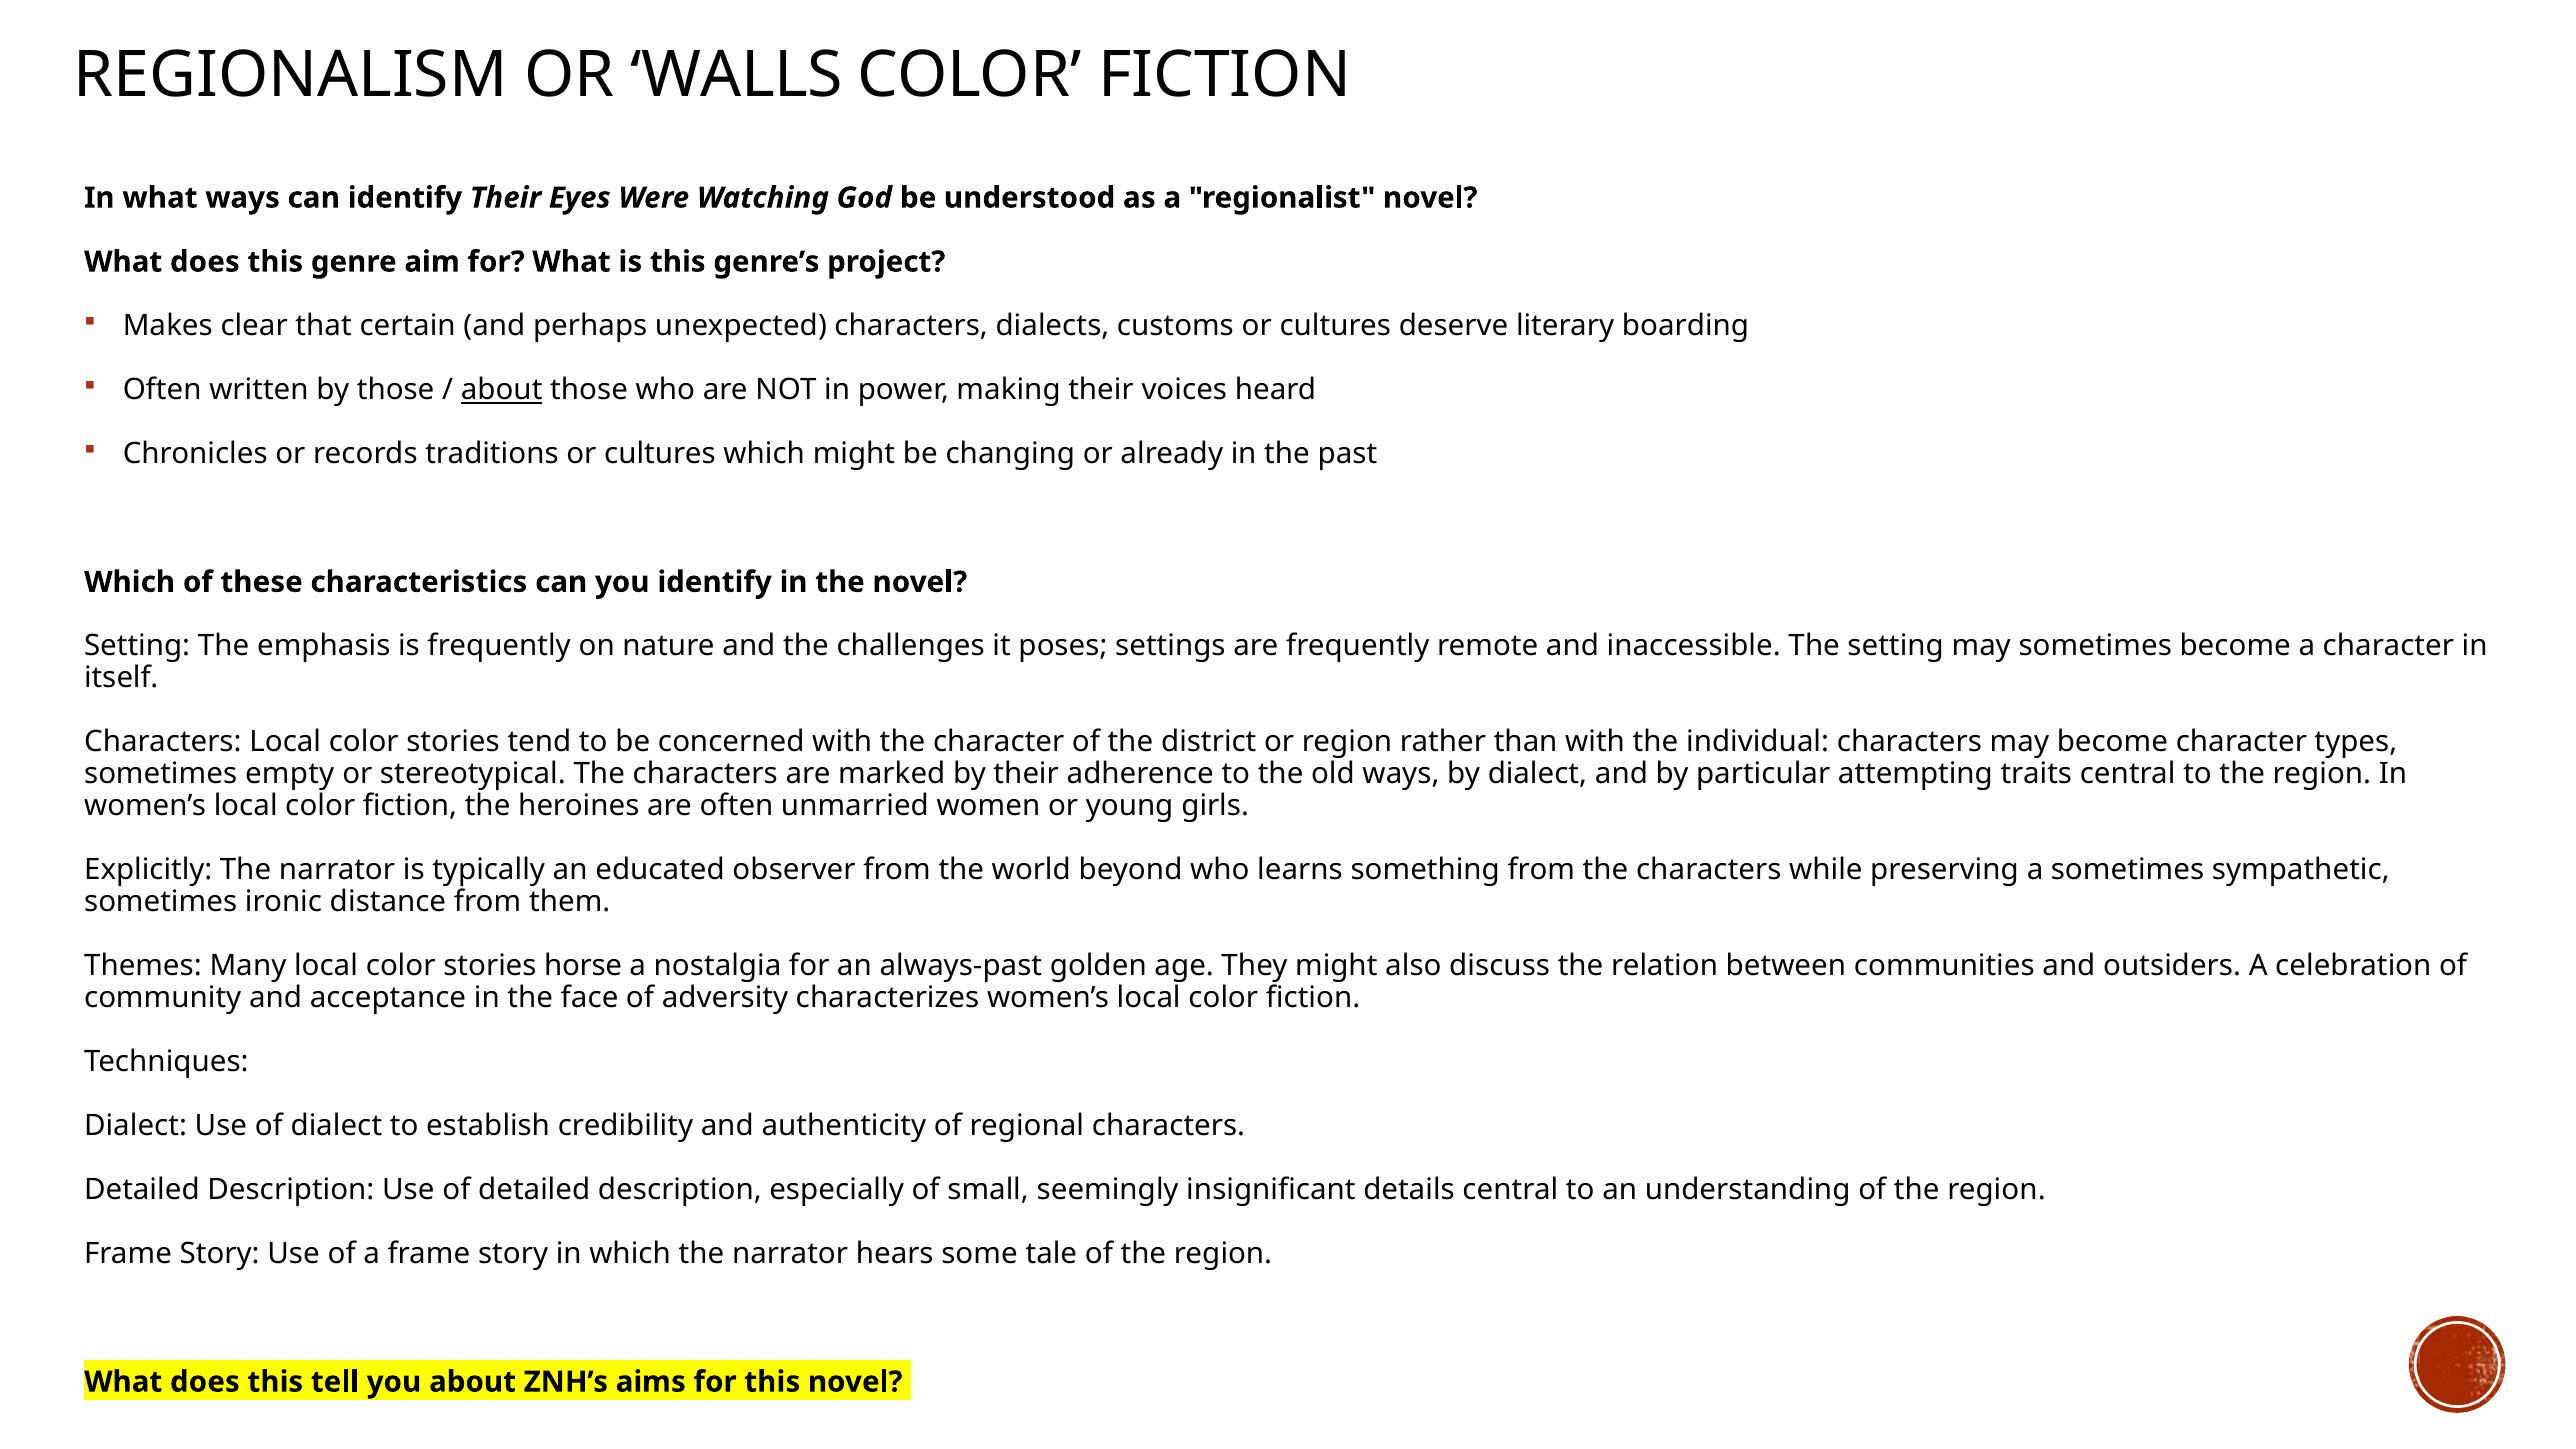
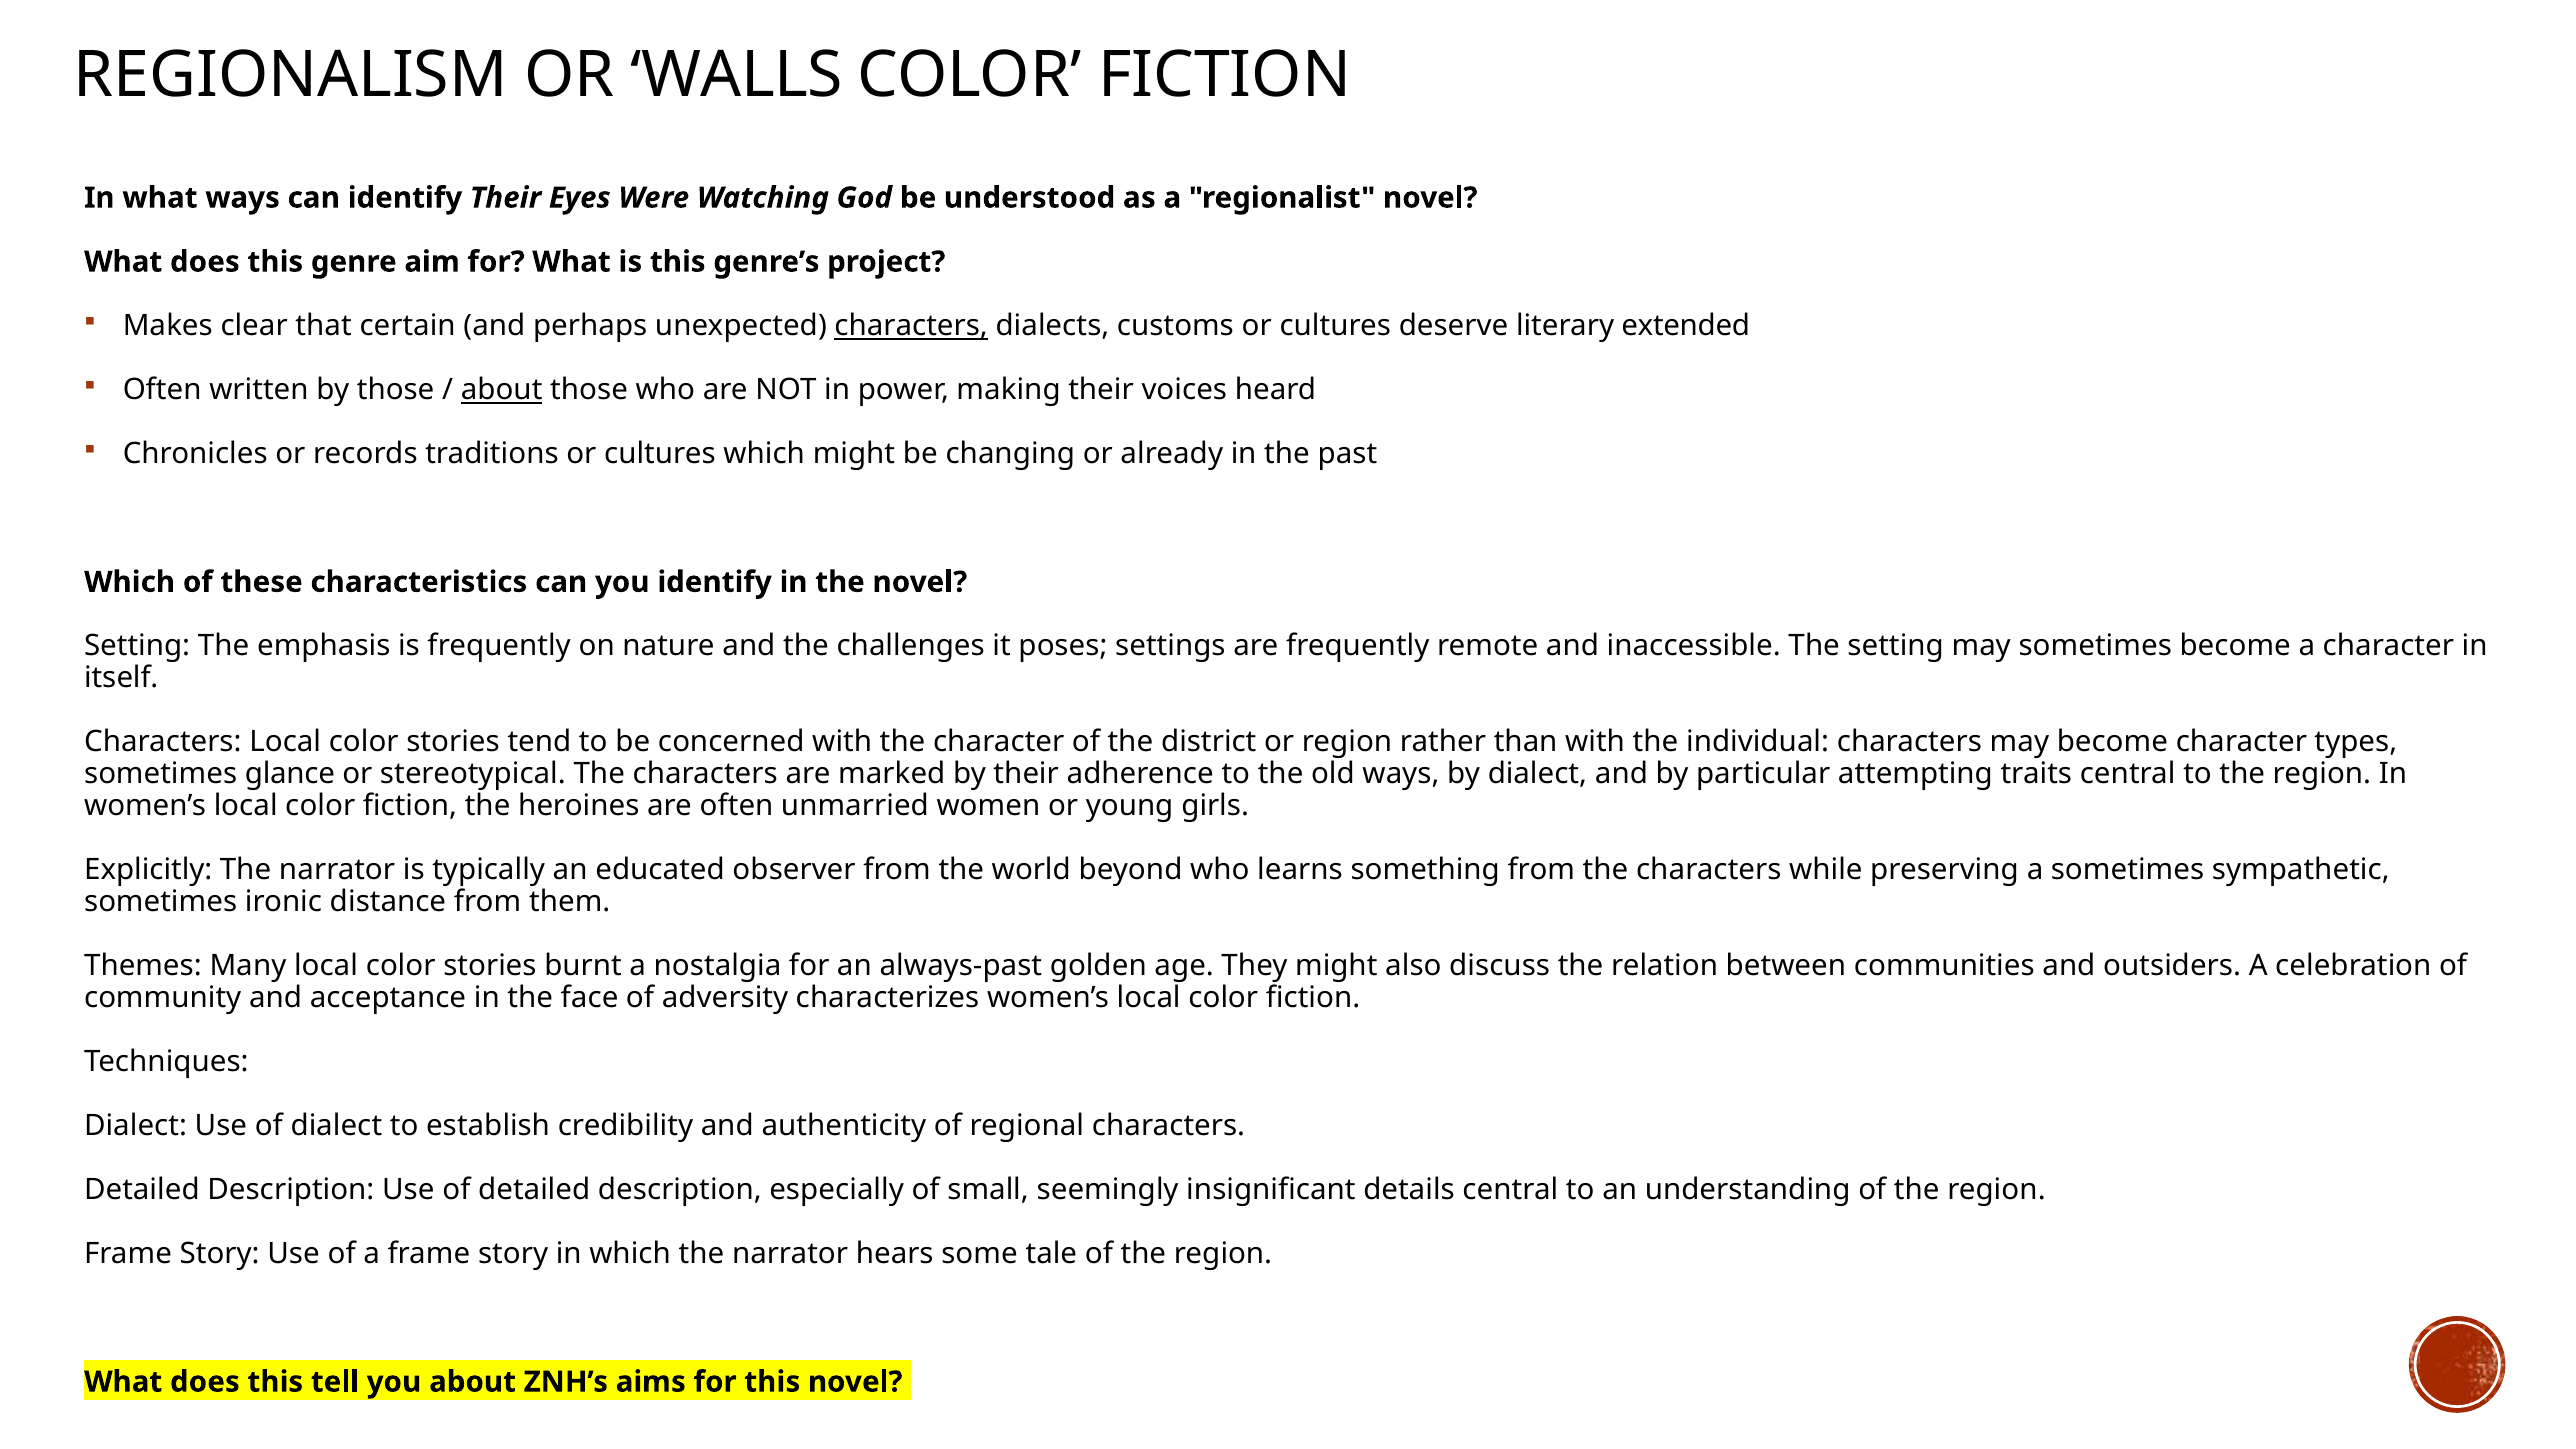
characters underline: none -> present (911, 326)
boarding: boarding -> extended (1686, 326)
empty: empty -> glance (290, 774)
horse: horse -> burnt (583, 966)
